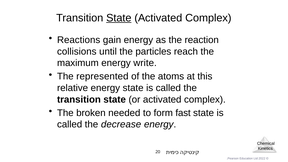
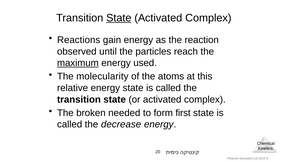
collisions: collisions -> observed (77, 51)
maximum underline: none -> present (78, 63)
write: write -> used (145, 63)
represented: represented -> molecularity (102, 76)
fast: fast -> first (183, 113)
